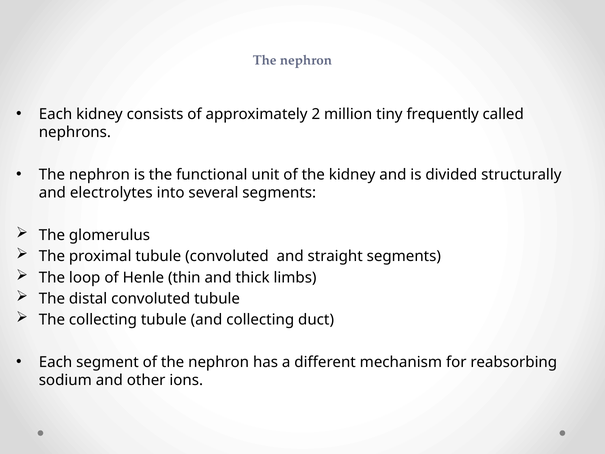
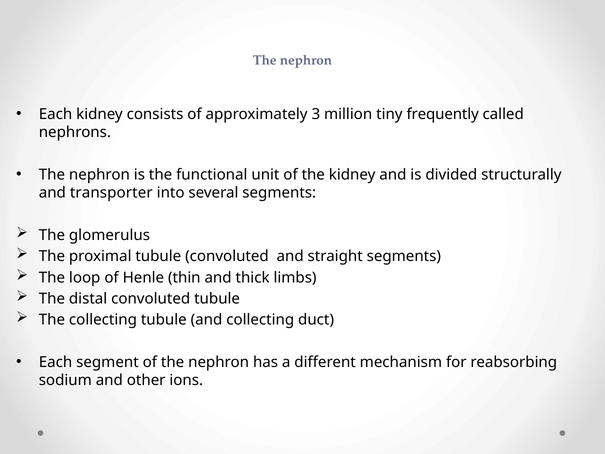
2: 2 -> 3 (316, 114)
electrolytes: electrolytes -> transporter (111, 193)
